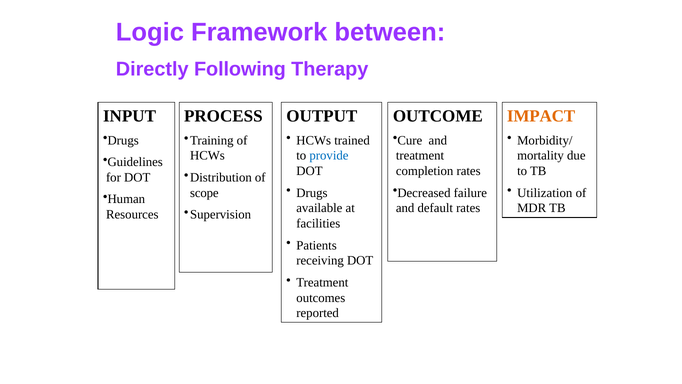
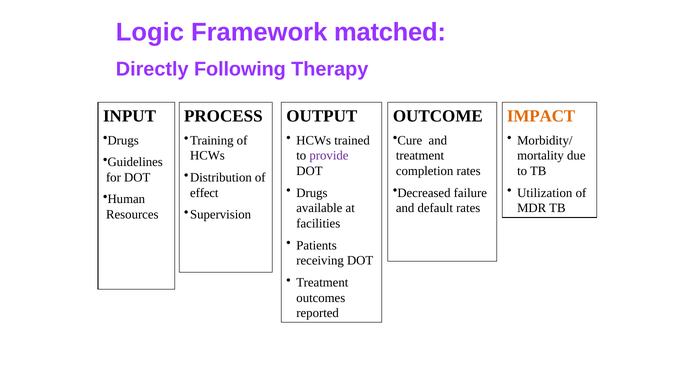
between: between -> matched (390, 32)
provide colour: blue -> purple (329, 156)
scope: scope -> effect (204, 193)
